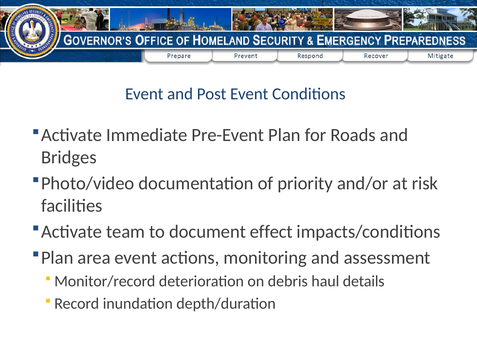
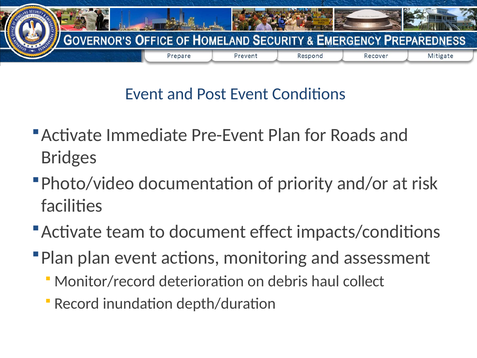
Plan area: area -> plan (94, 257)
details: details -> collect (364, 281)
